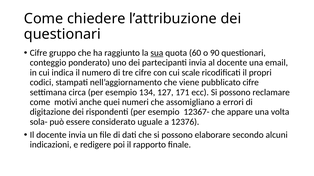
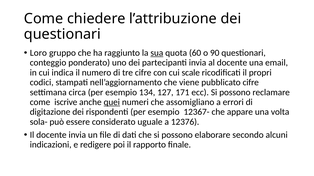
Cifre: Cifre -> Loro (38, 53)
motivi: motivi -> iscrive (66, 102)
quei underline: none -> present (112, 102)
